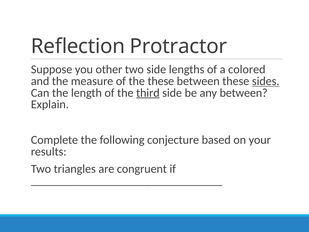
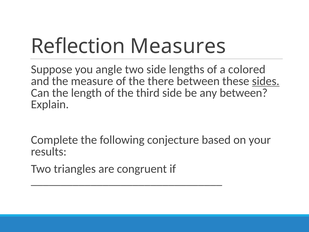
Protractor: Protractor -> Measures (178, 46)
other: other -> angle (109, 69)
the these: these -> there (161, 81)
third underline: present -> none (148, 93)
